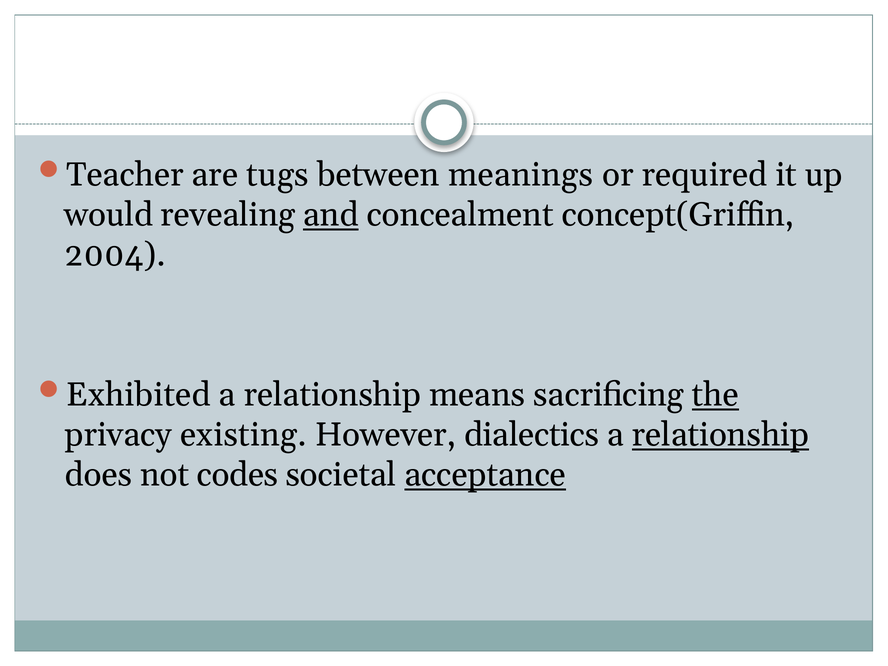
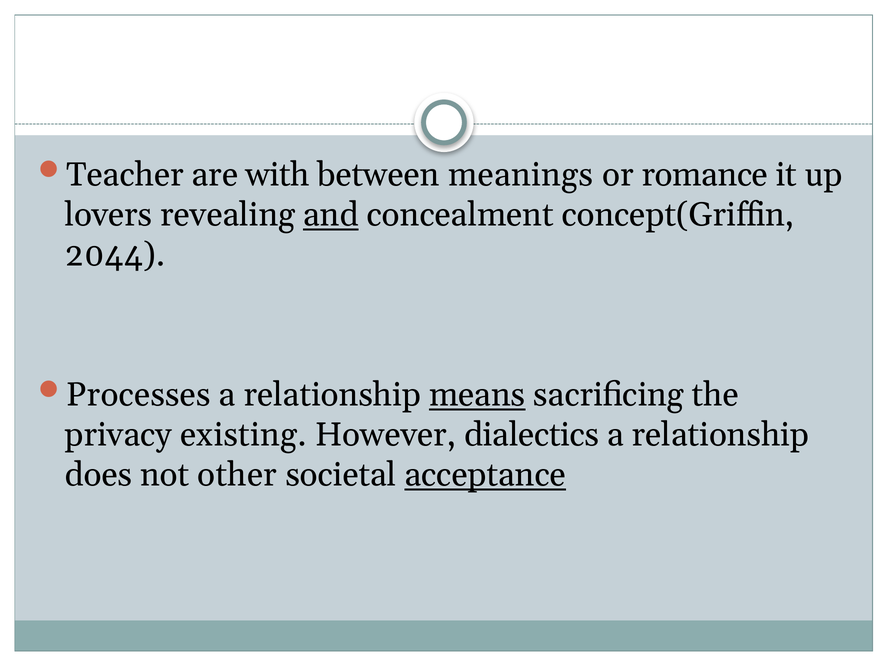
tugs: tugs -> with (278, 175)
required: required -> romance (705, 175)
would: would -> lovers (109, 215)
2004: 2004 -> 2044 (115, 255)
Exhibited: Exhibited -> Processes (138, 395)
means underline: none -> present (477, 395)
the underline: present -> none (715, 395)
relationship underline: present -> none (720, 435)
codes: codes -> other (237, 475)
